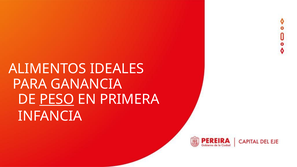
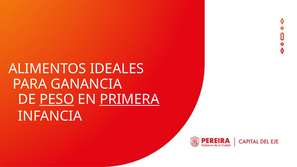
PRIMERA underline: none -> present (129, 99)
